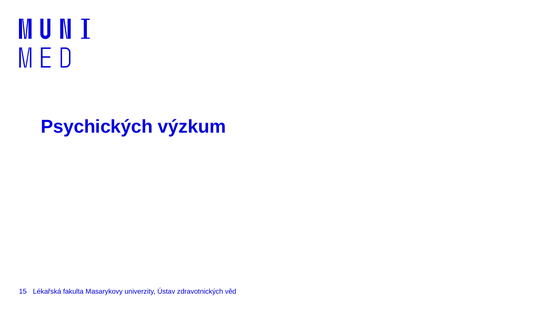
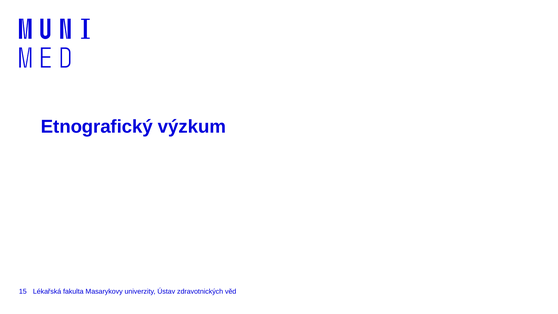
Psychických: Psychických -> Etnografický (97, 127)
